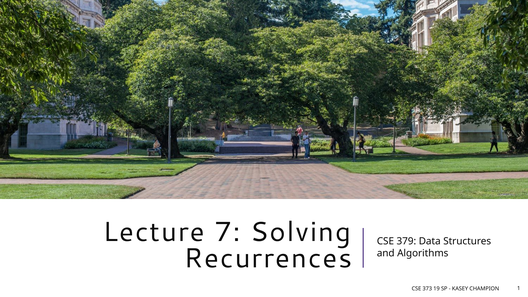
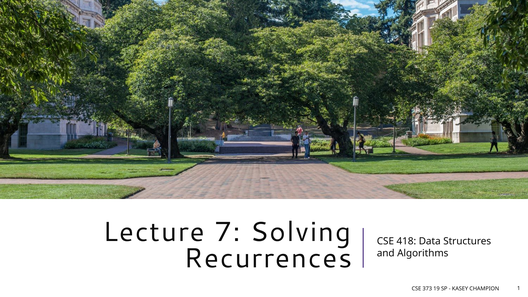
379: 379 -> 418 (406, 241)
